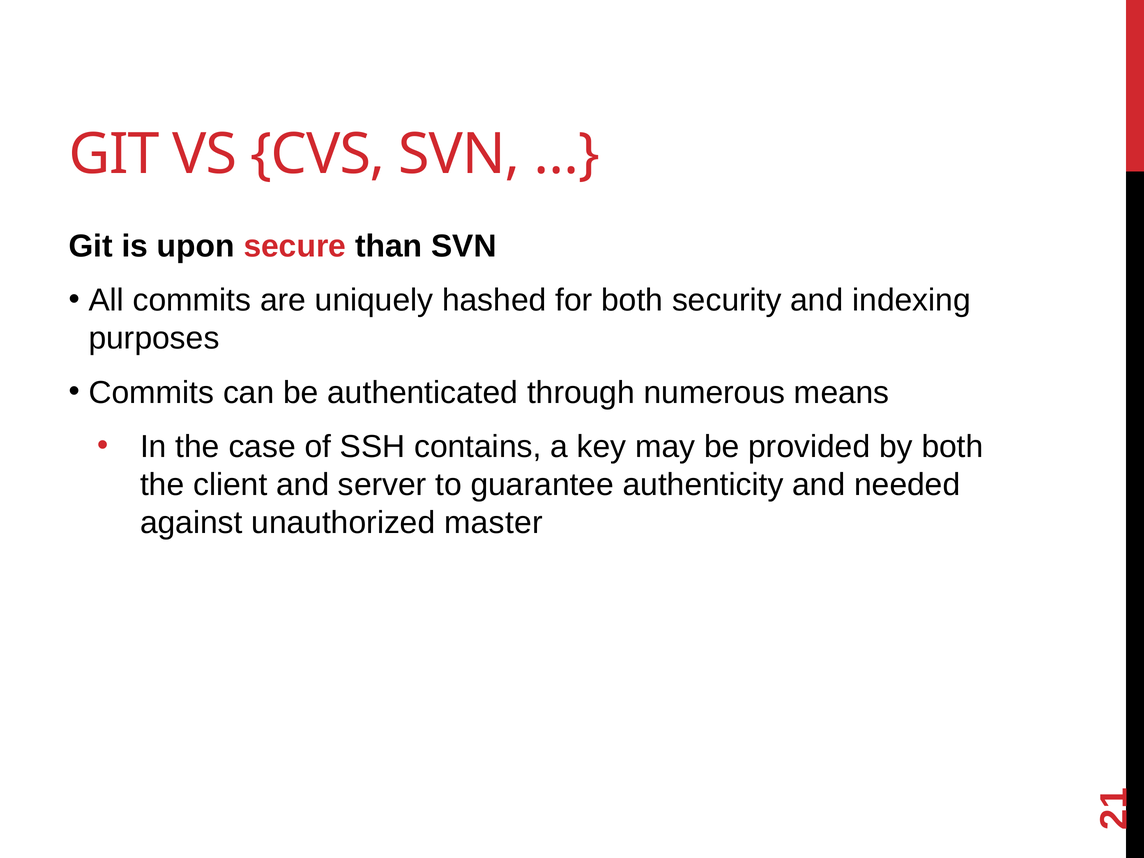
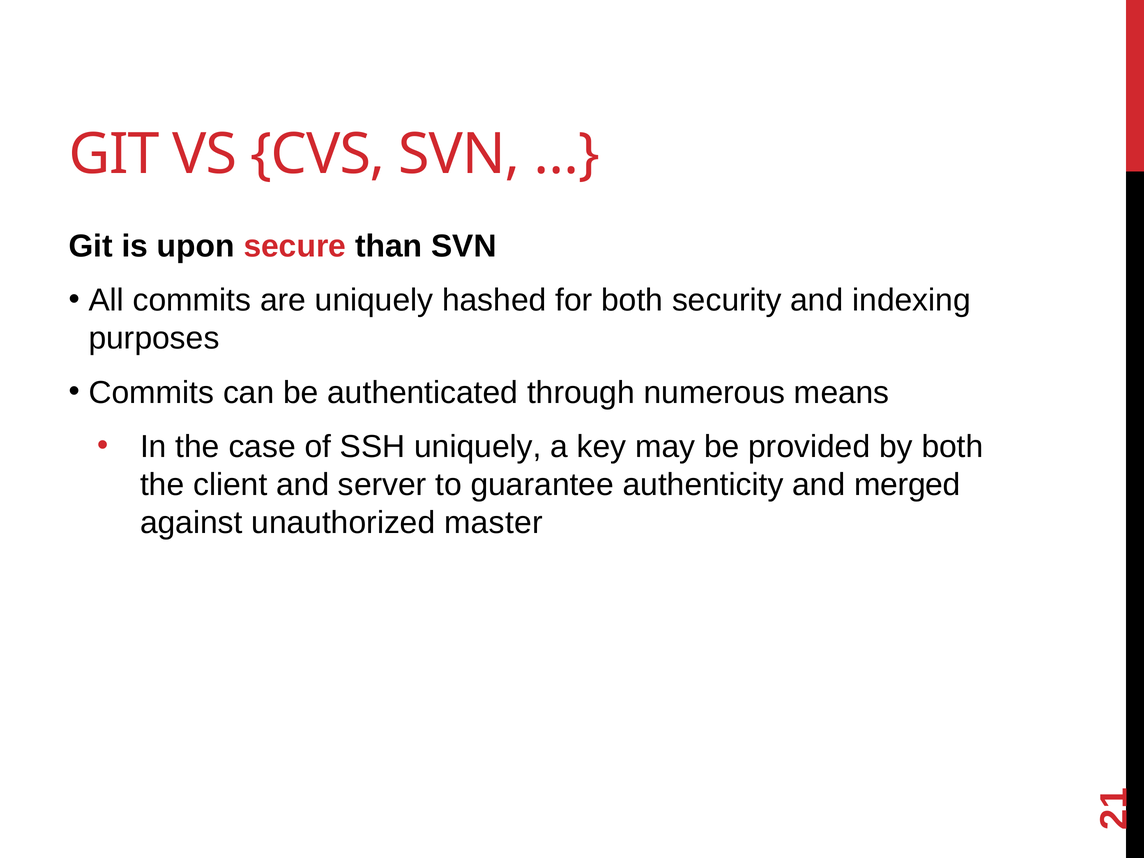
SSH contains: contains -> uniquely (478, 447)
needed: needed -> merged (907, 485)
